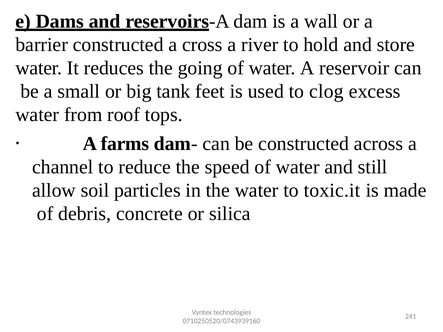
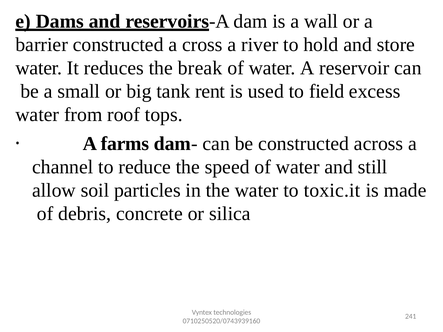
going: going -> break (200, 68)
feet: feet -> rent (210, 91)
clog: clog -> field (327, 91)
